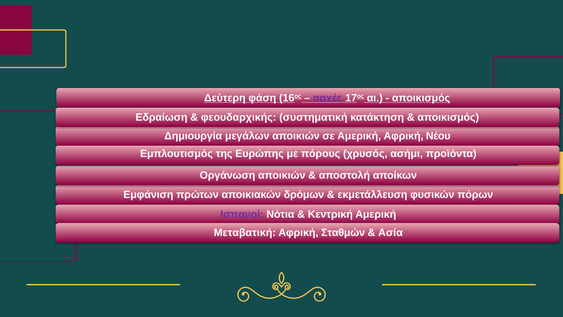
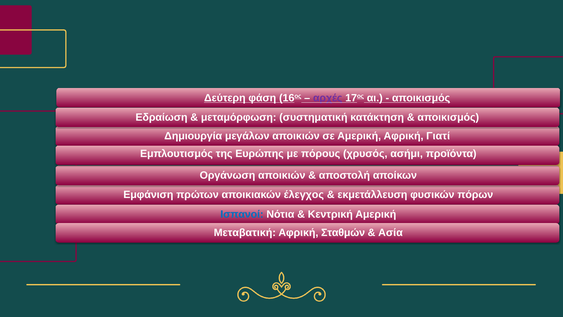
φεουδαρχικής: φεουδαρχικής -> μεταμόρφωση (239, 117)
Νέου: Νέου -> Γιατί (438, 136)
δρόμων: δρόμων -> έλεγχος (304, 195)
Ισπανοί colour: purple -> blue (242, 214)
